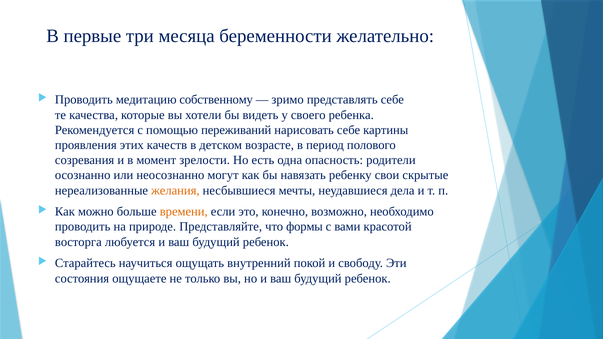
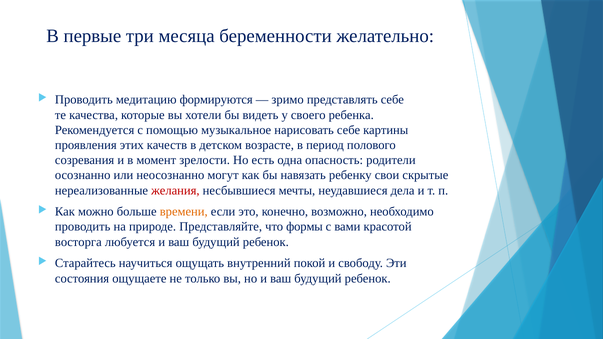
собственному: собственному -> формируются (216, 100)
переживаний: переживаний -> музыкальное (236, 130)
желания colour: orange -> red (175, 190)
